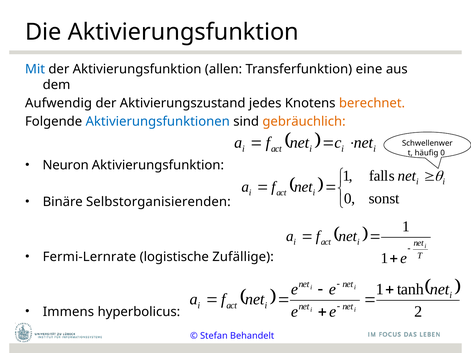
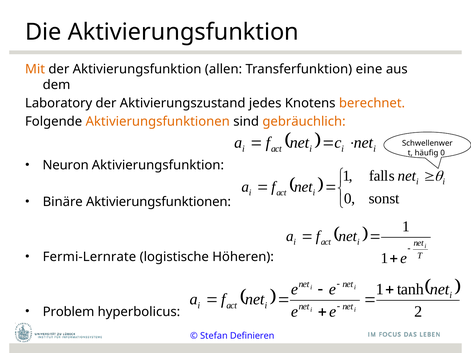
Mit colour: blue -> orange (35, 69)
Aufwendig: Aufwendig -> Laboratory (59, 103)
Aktivierungsfunktionen colour: blue -> orange (158, 121)
Binäre Selbstorganisierenden: Selbstorganisierenden -> Aktivierungsfunktionen (158, 202)
Zufällige: Zufällige -> Höheren (243, 257)
Immens: Immens -> Problem (69, 312)
Behandelt: Behandelt -> Definieren (252, 336)
